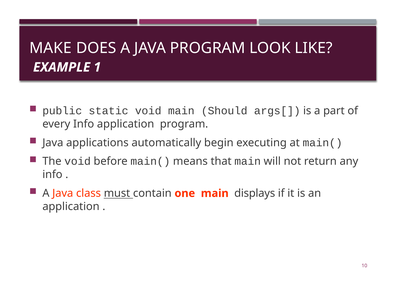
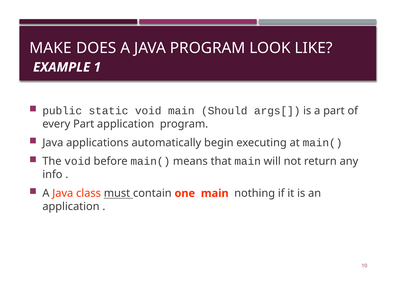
every Info: Info -> Part (84, 124)
displays: displays -> nothing (255, 193)
